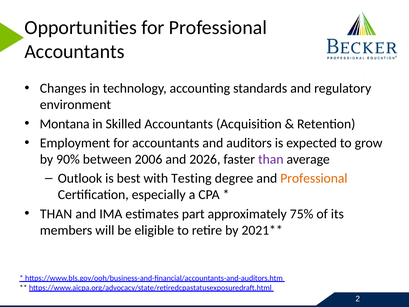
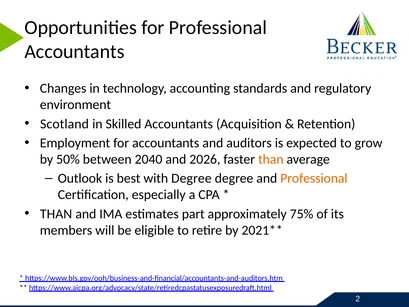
Montana: Montana -> Scotland (64, 124)
90%: 90% -> 50% (68, 159)
2006: 2006 -> 2040 (149, 159)
than colour: purple -> orange (271, 159)
with Testing: Testing -> Degree (191, 178)
